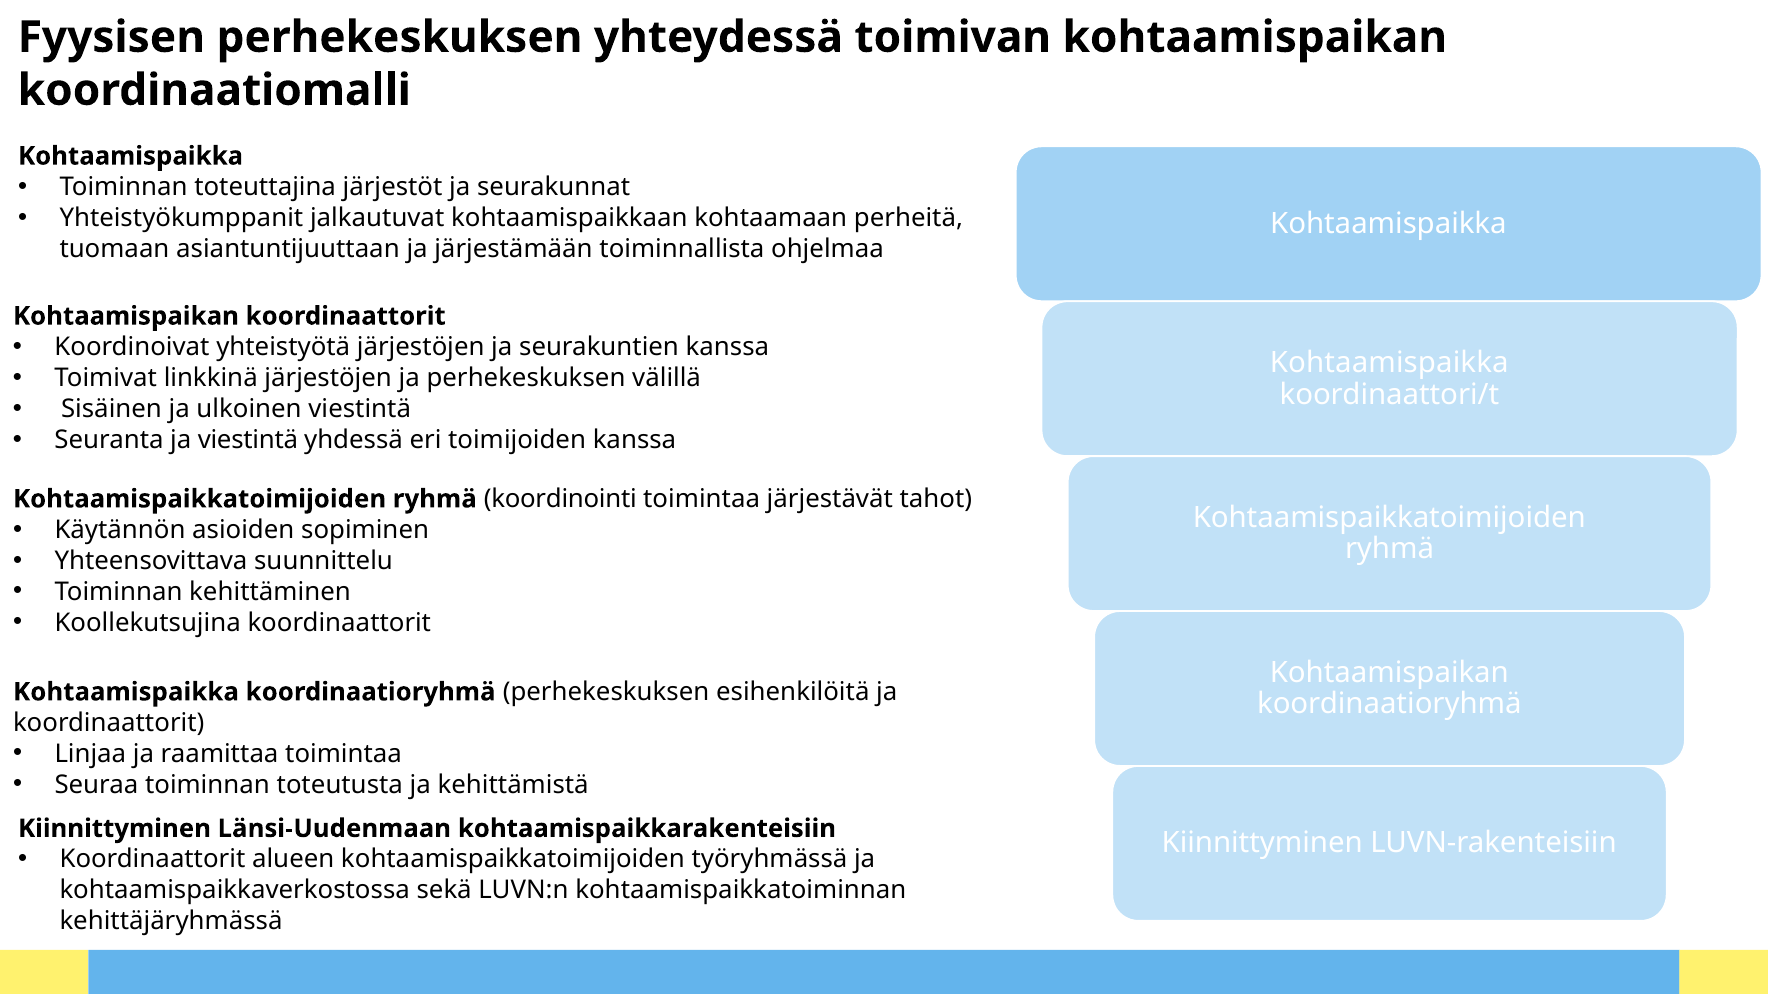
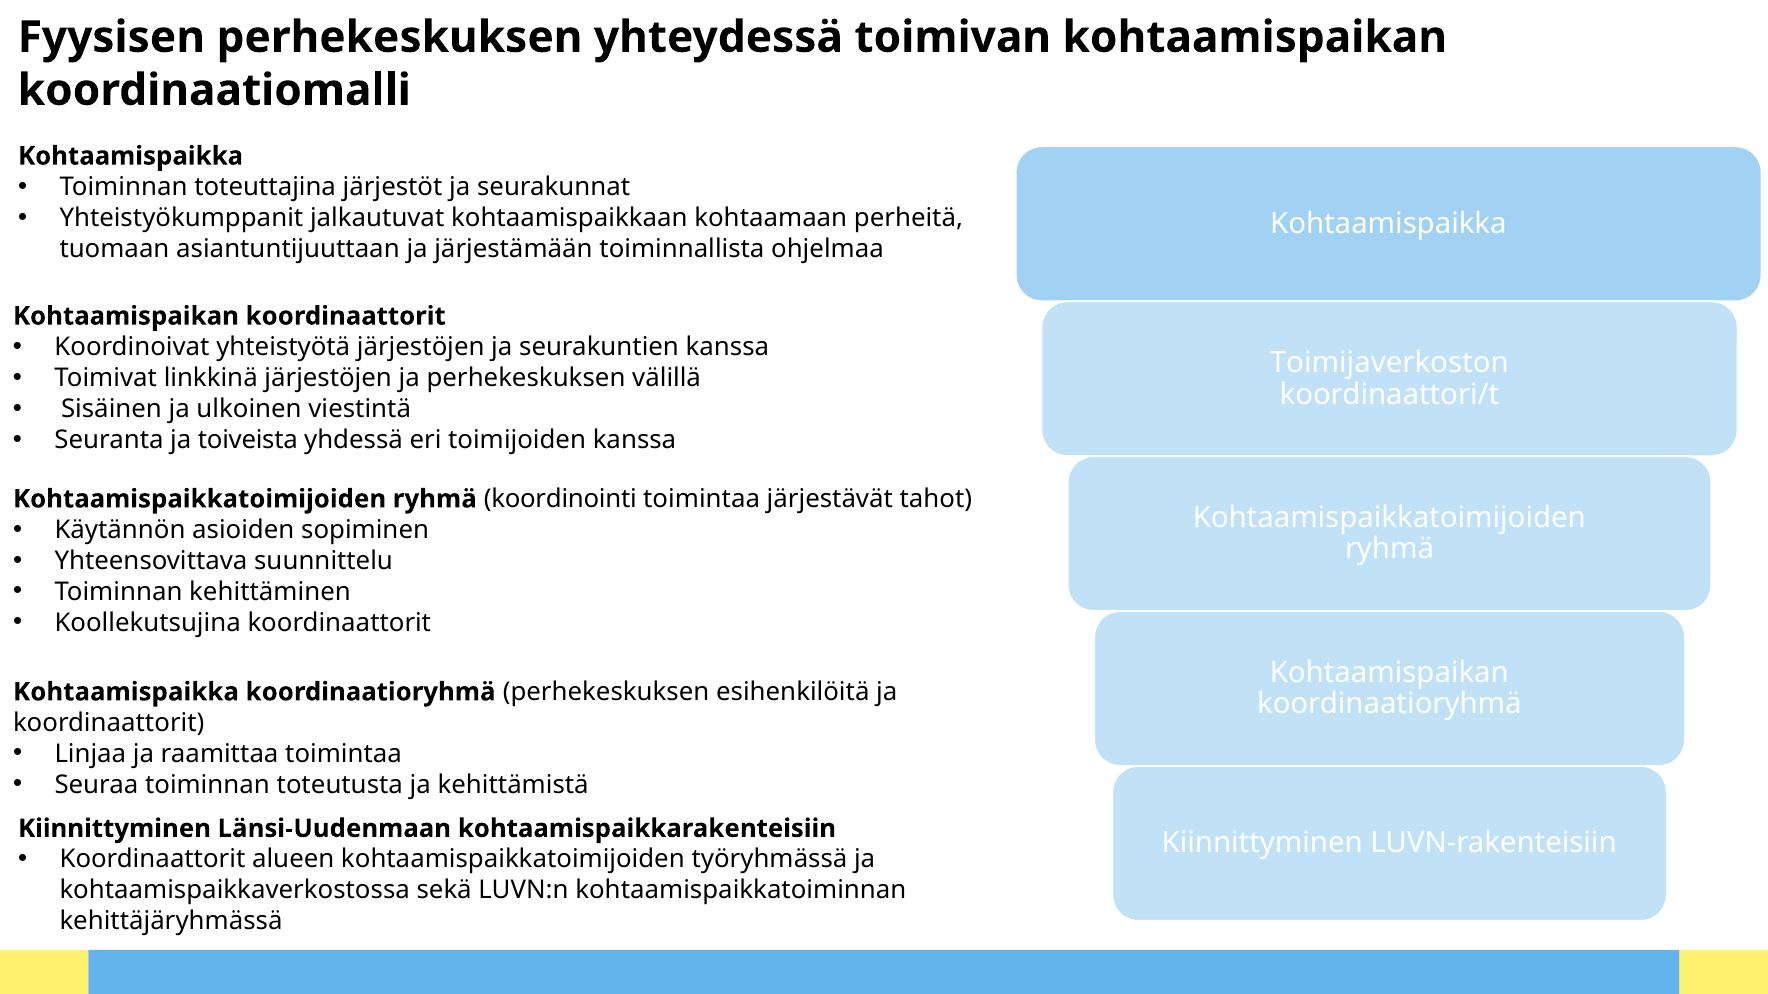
Kohtaamispaikka: Kohtaamispaikka -> Toimijaverkoston (1389, 363)
ja viestintä: viestintä -> toiveista (248, 440)
